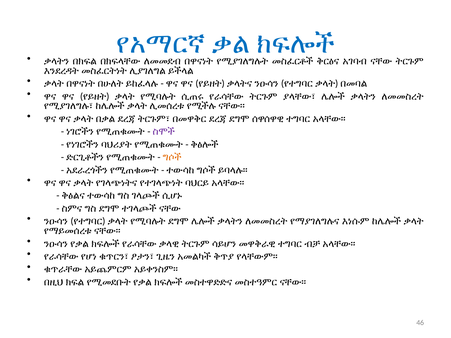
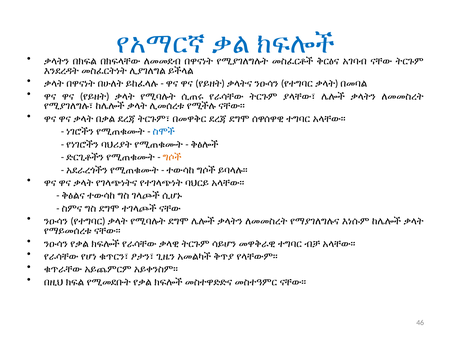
ስሞች colour: purple -> blue (164, 132)
